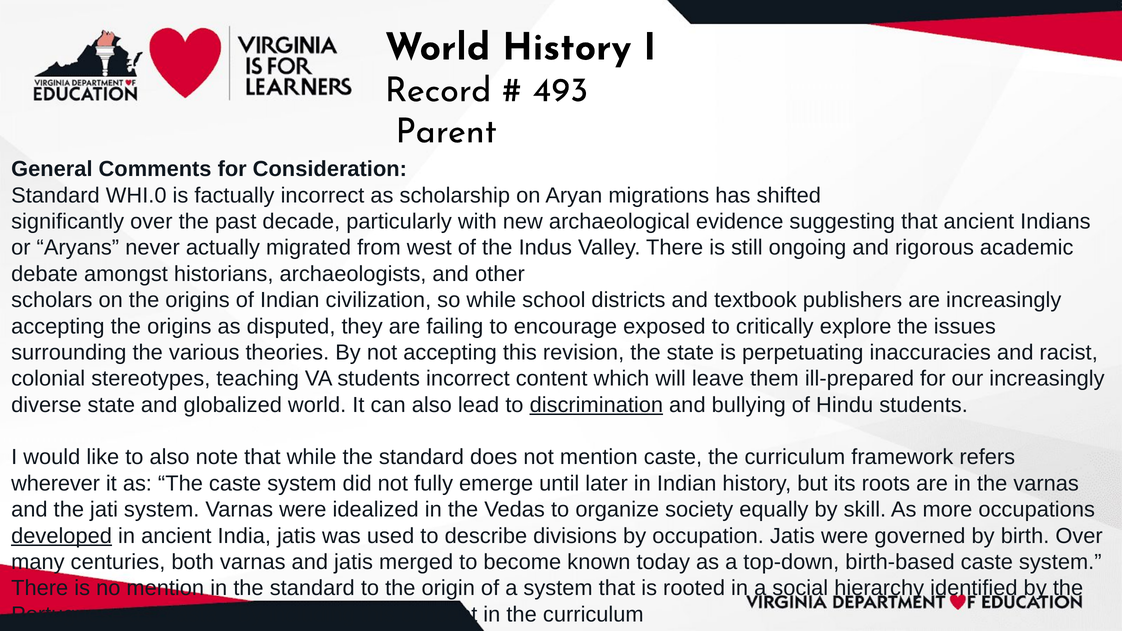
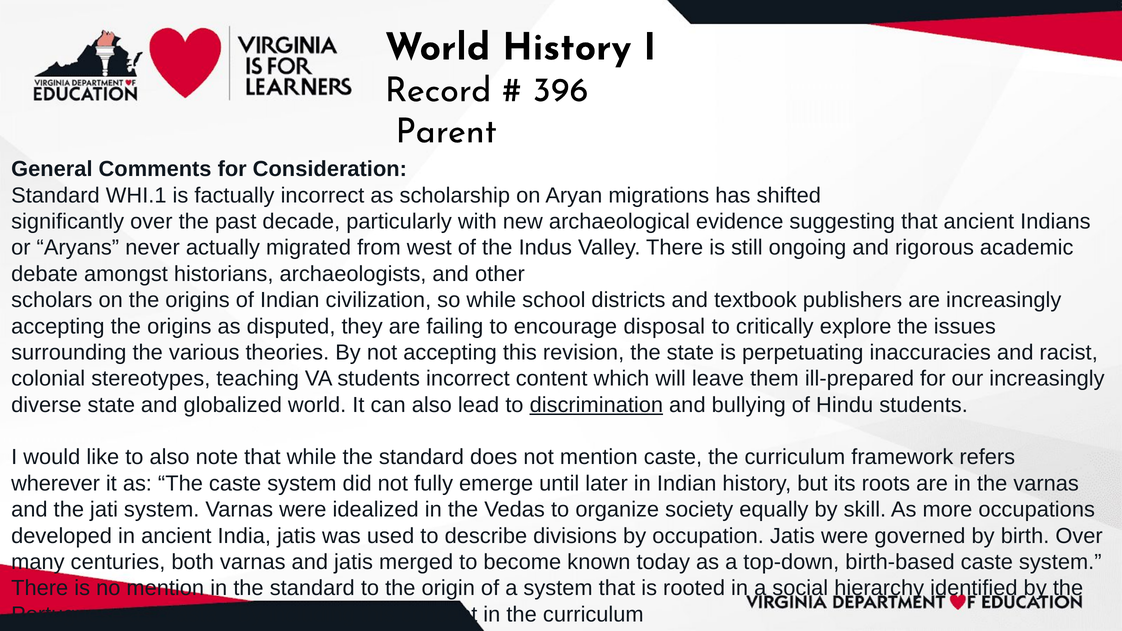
493: 493 -> 396 (561, 90)
WHI.0: WHI.0 -> WHI.1 (136, 195)
exposed: exposed -> disposal (664, 326)
developed underline: present -> none (62, 536)
